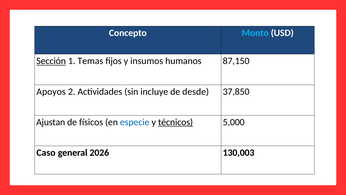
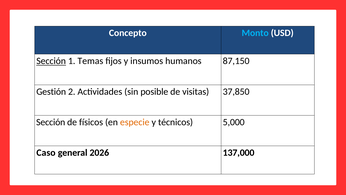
Apoyos: Apoyos -> Gestión (51, 91)
incluye: incluye -> posible (154, 91)
desde: desde -> visitas (196, 91)
Ajustan: Ajustan -> Sección (51, 122)
especie colour: blue -> orange (135, 122)
técnicos underline: present -> none (176, 122)
130,003: 130,003 -> 137,000 (239, 152)
